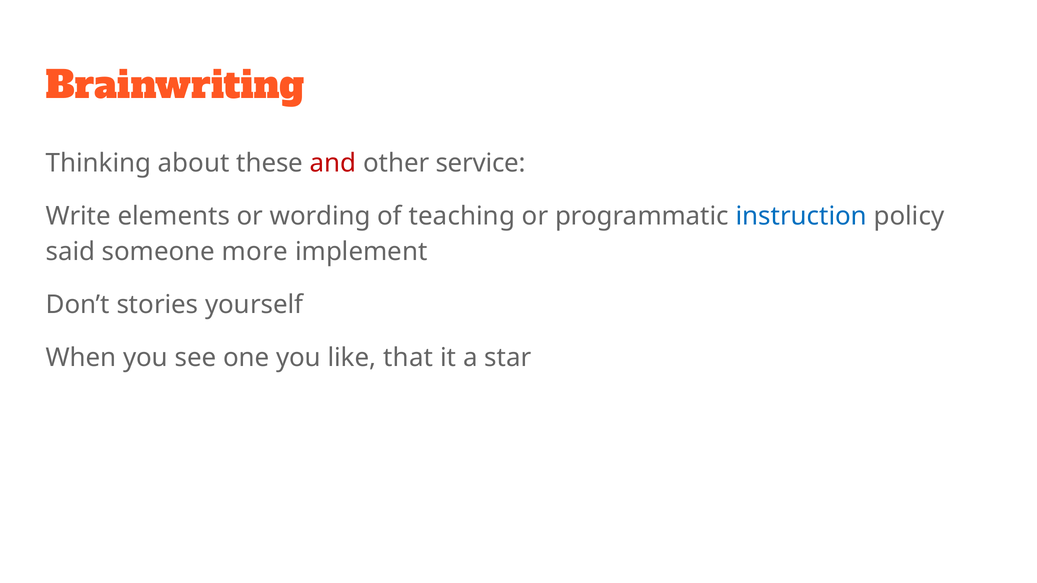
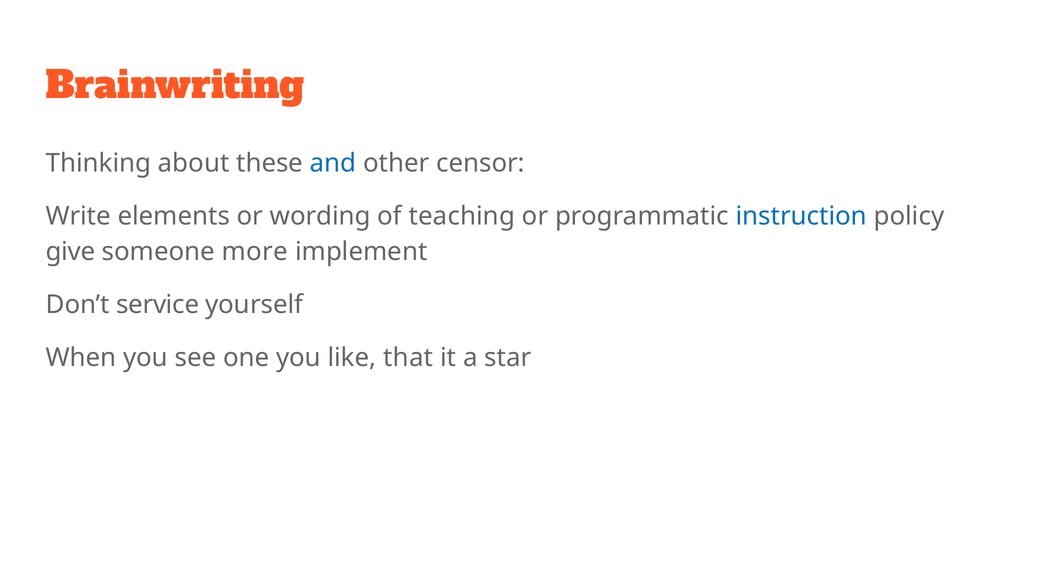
and colour: red -> blue (333, 163)
service: service -> censor (481, 163)
said: said -> give (70, 252)
stories: stories -> service (158, 305)
